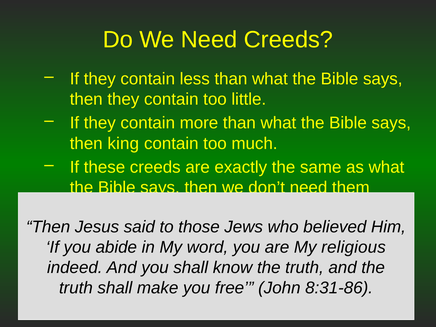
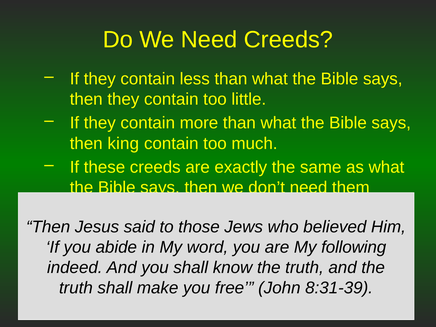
religious: religious -> following (354, 247)
8:31-86: 8:31-86 -> 8:31-39 (339, 288)
